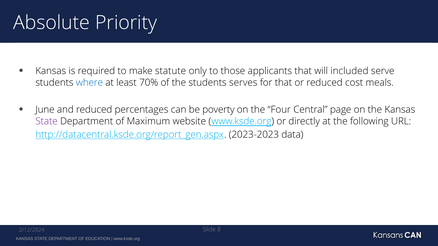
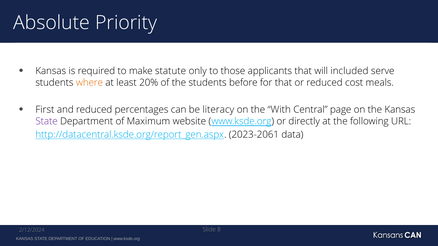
where colour: blue -> orange (89, 83)
70%: 70% -> 20% (149, 83)
serves: serves -> before (243, 83)
June: June -> First (45, 110)
poverty: poverty -> literacy (218, 110)
Four: Four -> With (279, 110)
2023-2023: 2023-2023 -> 2023-2061 (254, 135)
